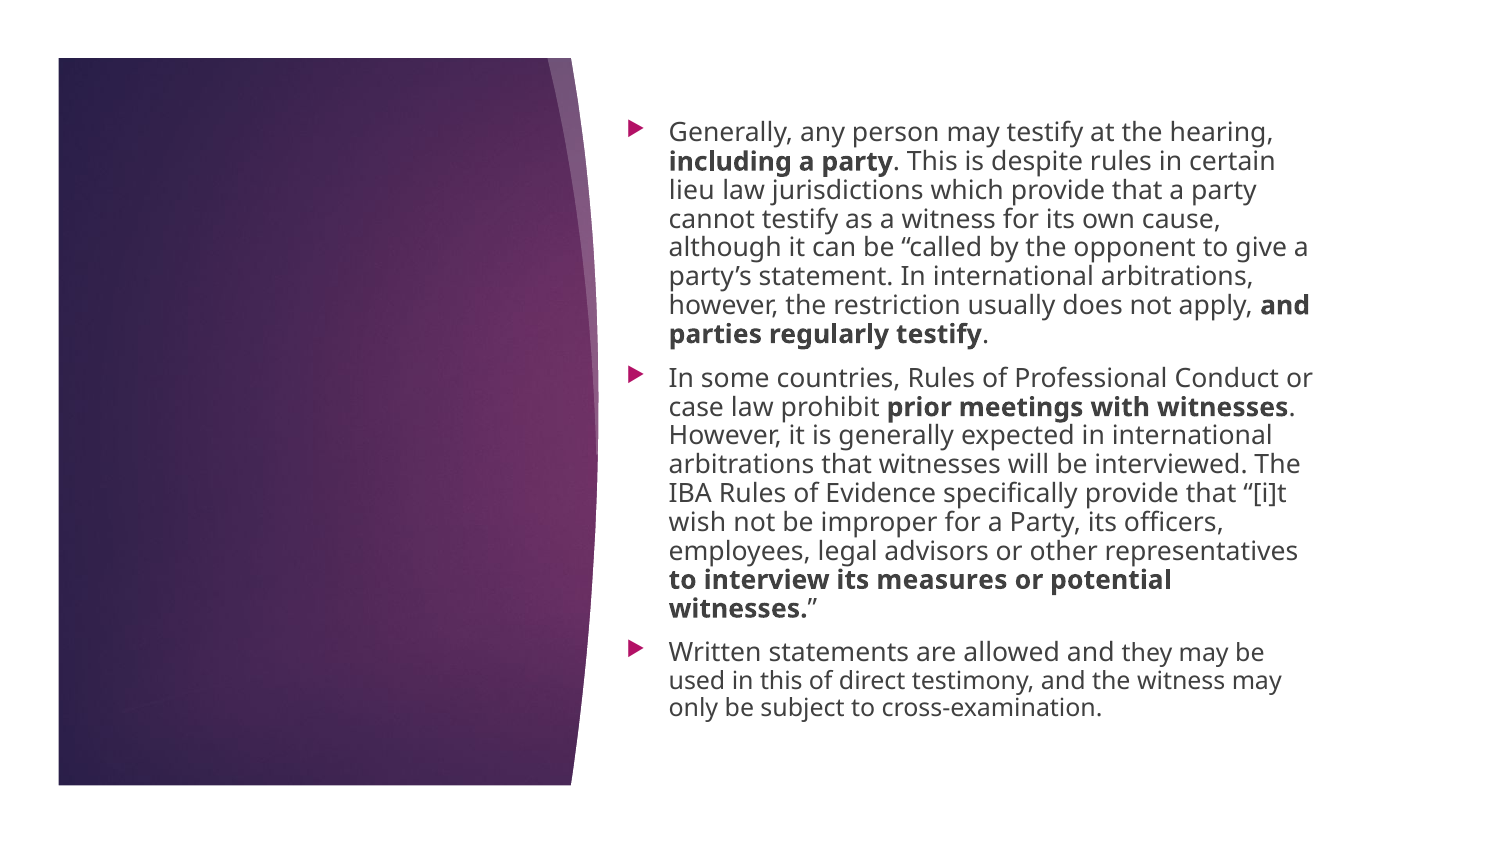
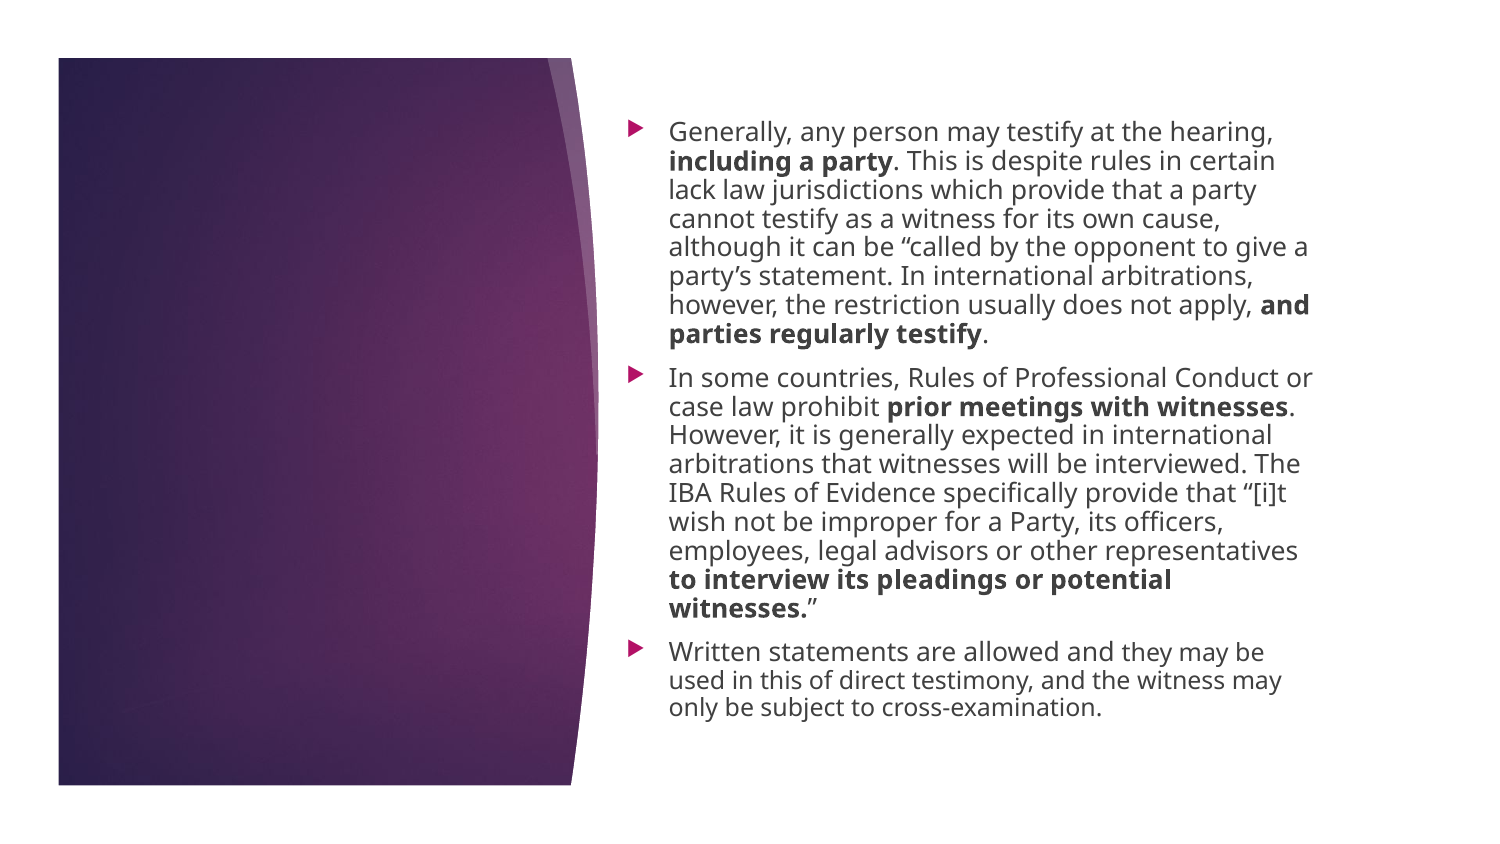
lieu: lieu -> lack (692, 190)
measures: measures -> pleadings (942, 580)
